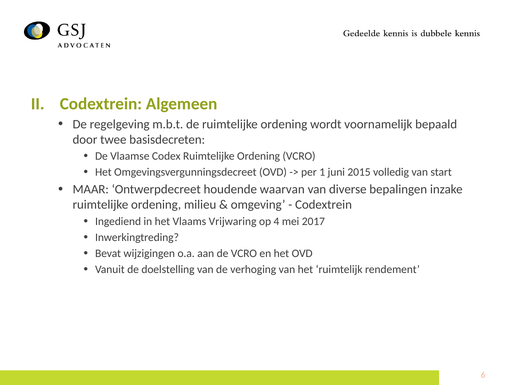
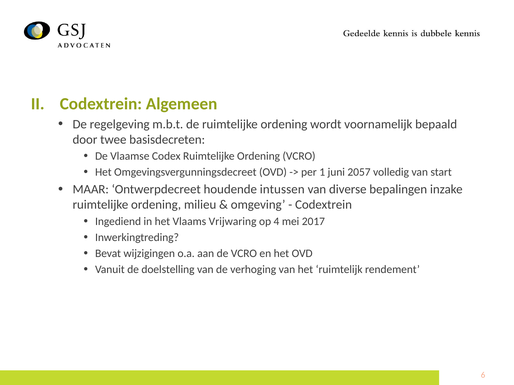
2015: 2015 -> 2057 (359, 172)
waarvan: waarvan -> intussen (282, 190)
